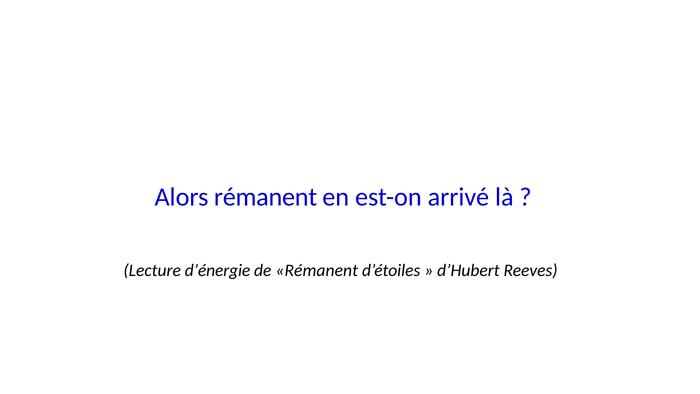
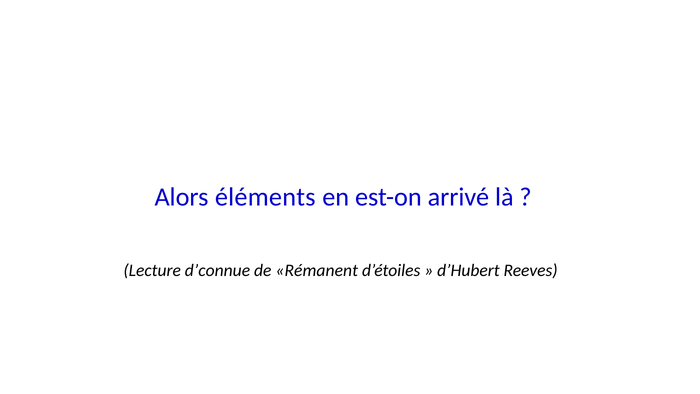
Alors rémanent: rémanent -> éléments (265, 197)
d’énergie: d’énergie -> d’connue (217, 270)
